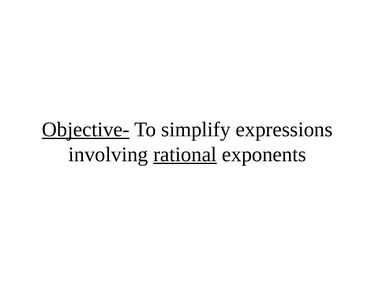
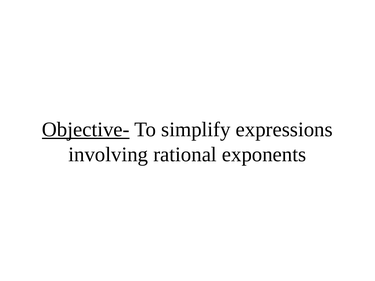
rational underline: present -> none (185, 155)
